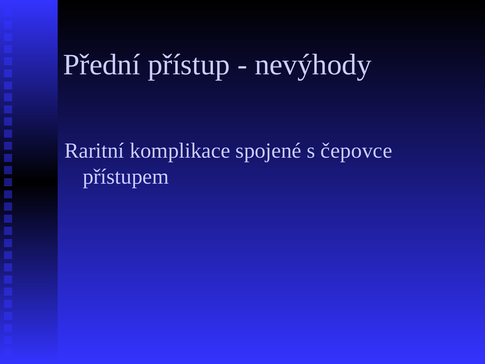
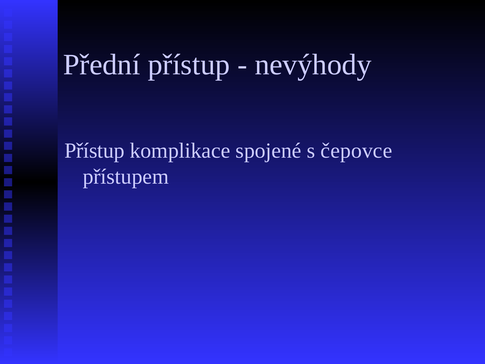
Raritní: Raritní -> Přístup (94, 151)
